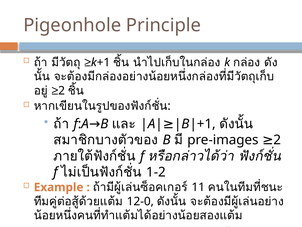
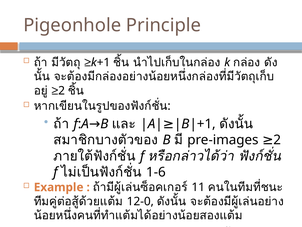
1-2: 1-2 -> 1-6 (156, 172)
